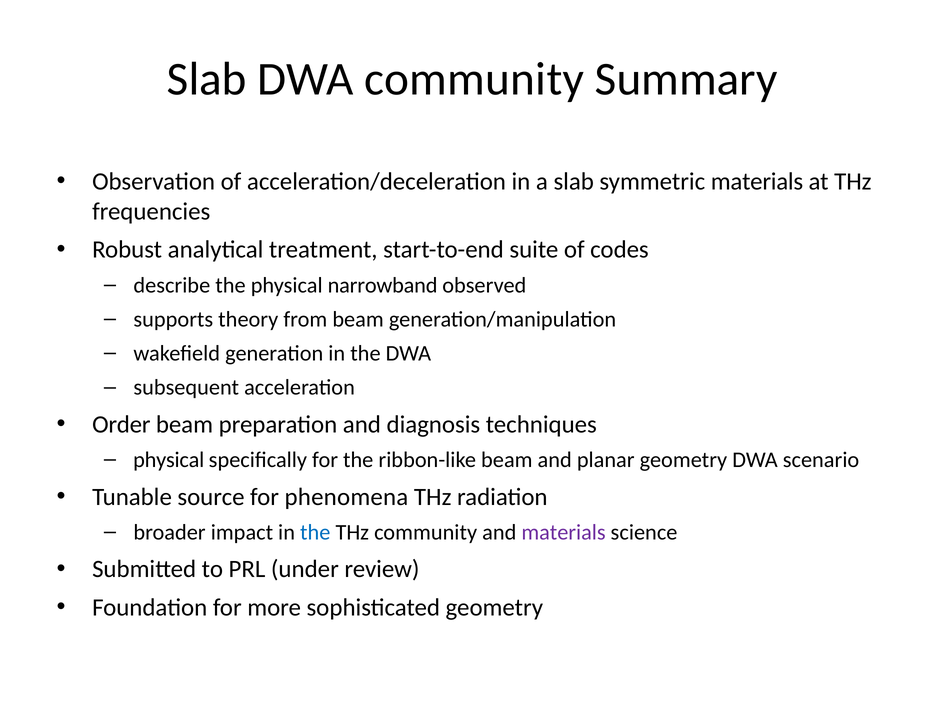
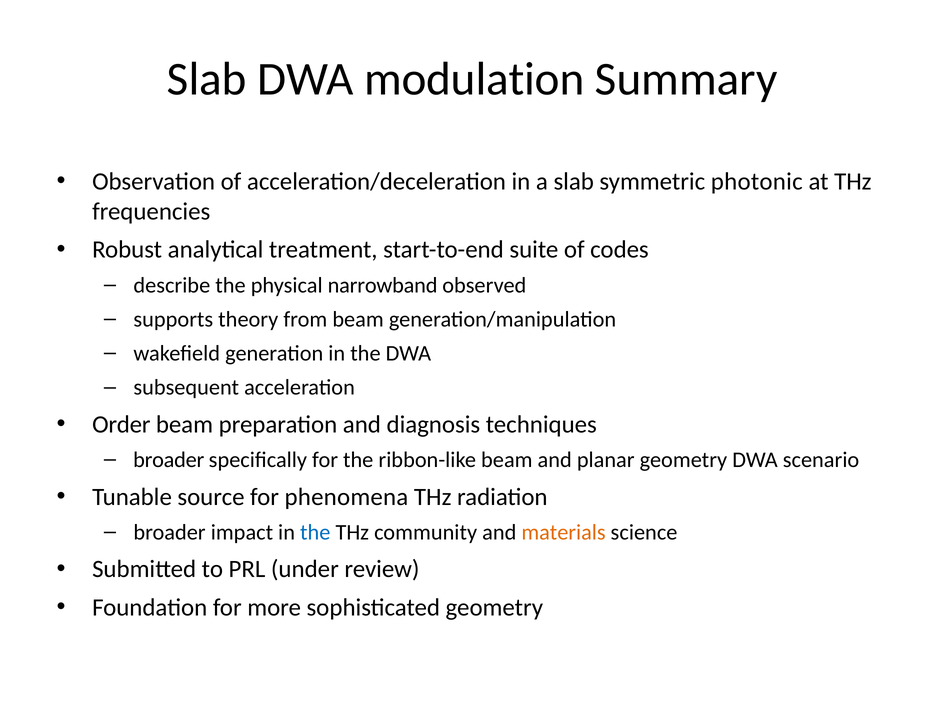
DWA community: community -> modulation (474, 79)
symmetric materials: materials -> photonic (757, 182)
physical: physical -> broader (169, 460)
materials colour: purple -> orange (564, 533)
